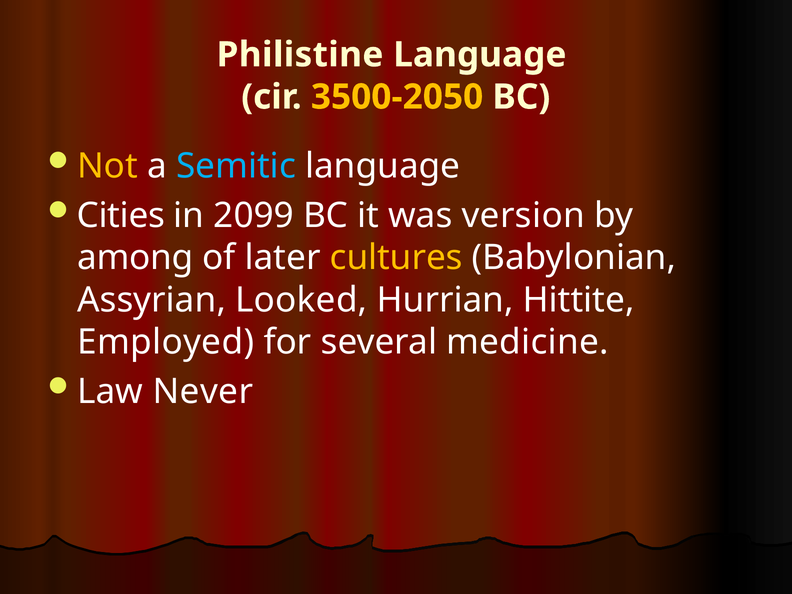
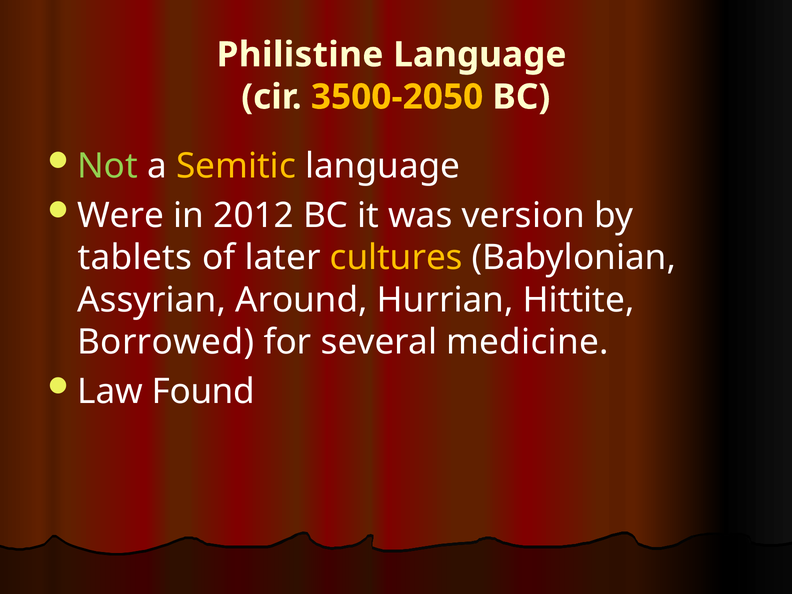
Not colour: yellow -> light green (108, 166)
Semitic colour: light blue -> yellow (236, 166)
Cities: Cities -> Were (121, 215)
2099: 2099 -> 2012 (254, 215)
among: among -> tablets (135, 258)
Looked: Looked -> Around (301, 300)
Employed: Employed -> Borrowed (166, 342)
Never: Never -> Found (203, 391)
